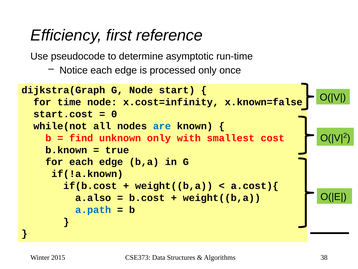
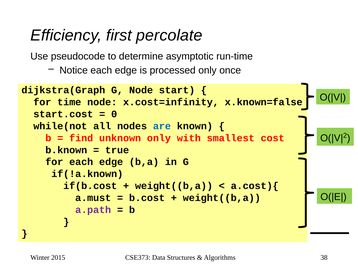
reference: reference -> percolate (169, 35)
a.also: a.also -> a.must (93, 197)
a.path colour: blue -> purple (93, 209)
